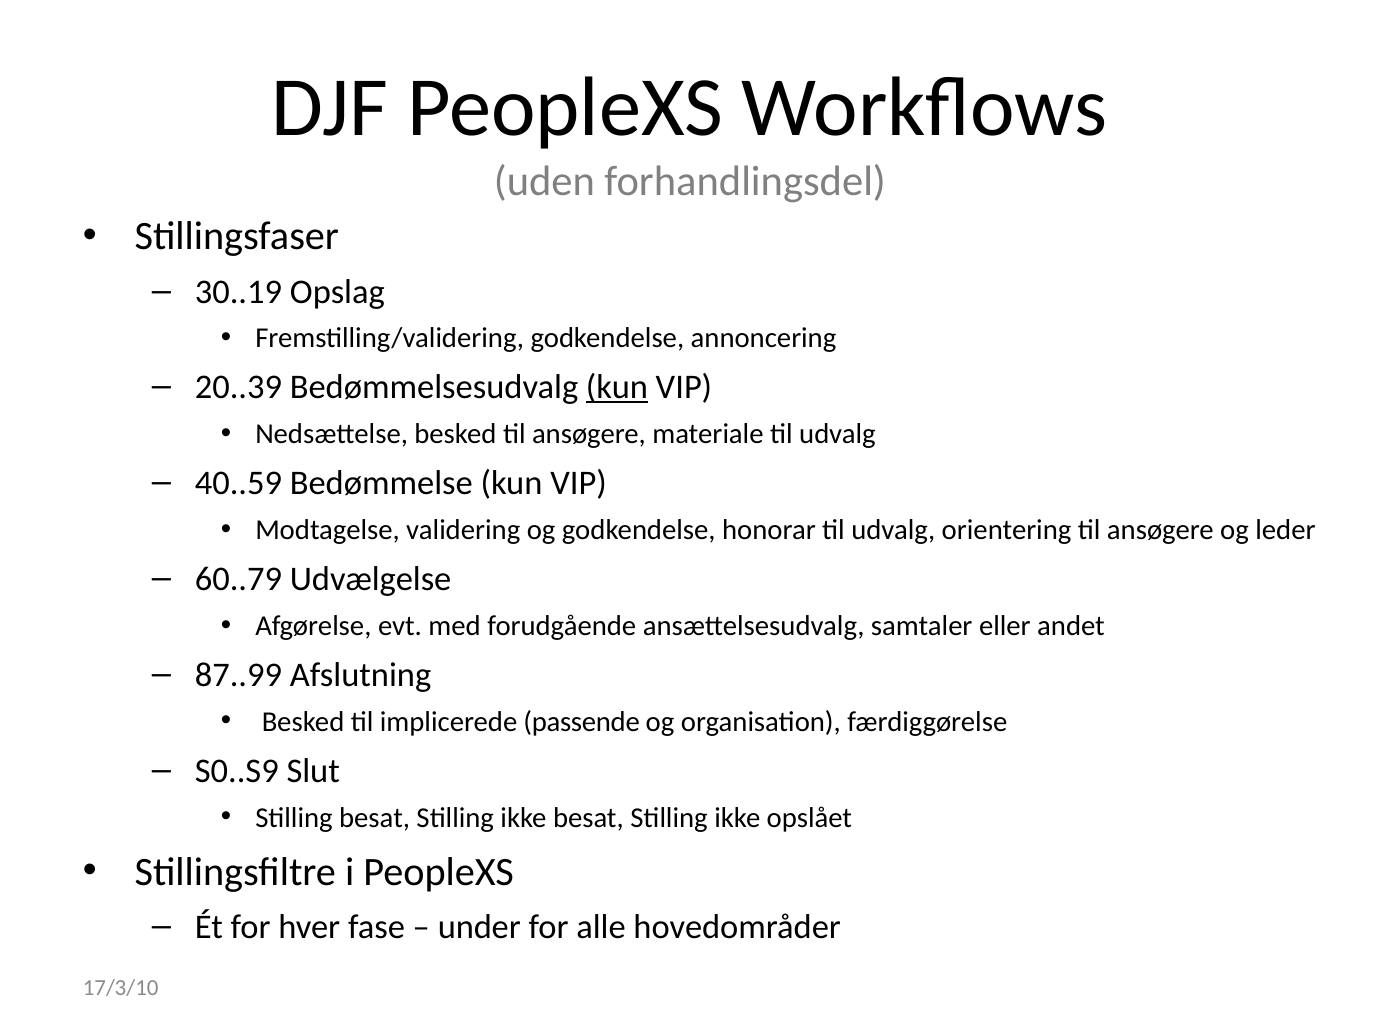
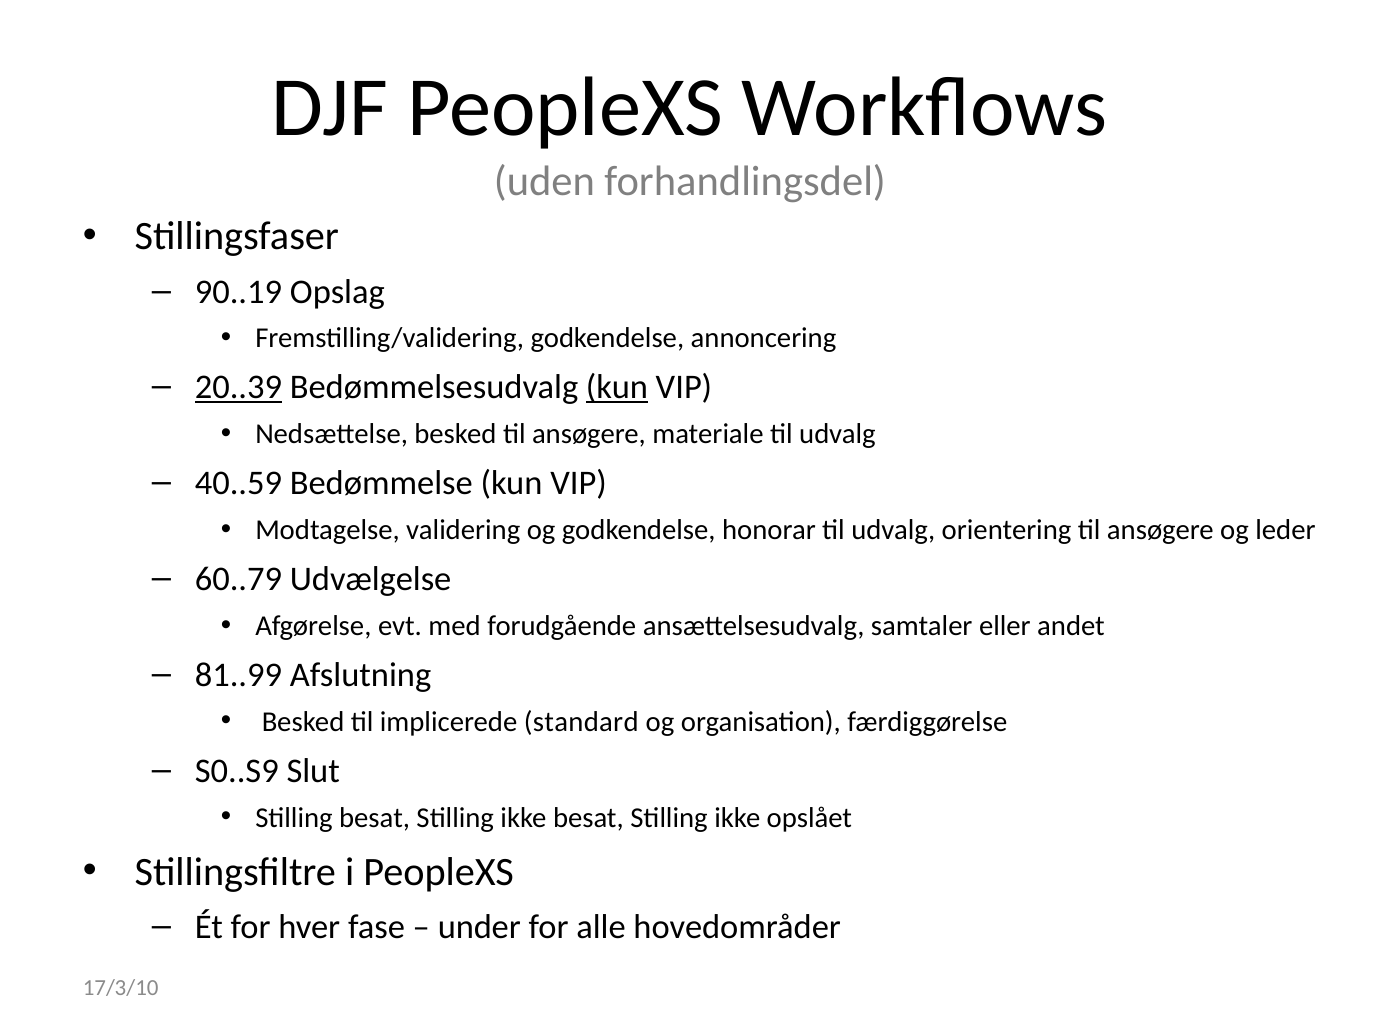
30..19: 30..19 -> 90..19 (238, 292)
20..39 underline: none -> present (238, 387)
87..99: 87..99 -> 81..99 (238, 675)
passende: passende -> standard (581, 722)
